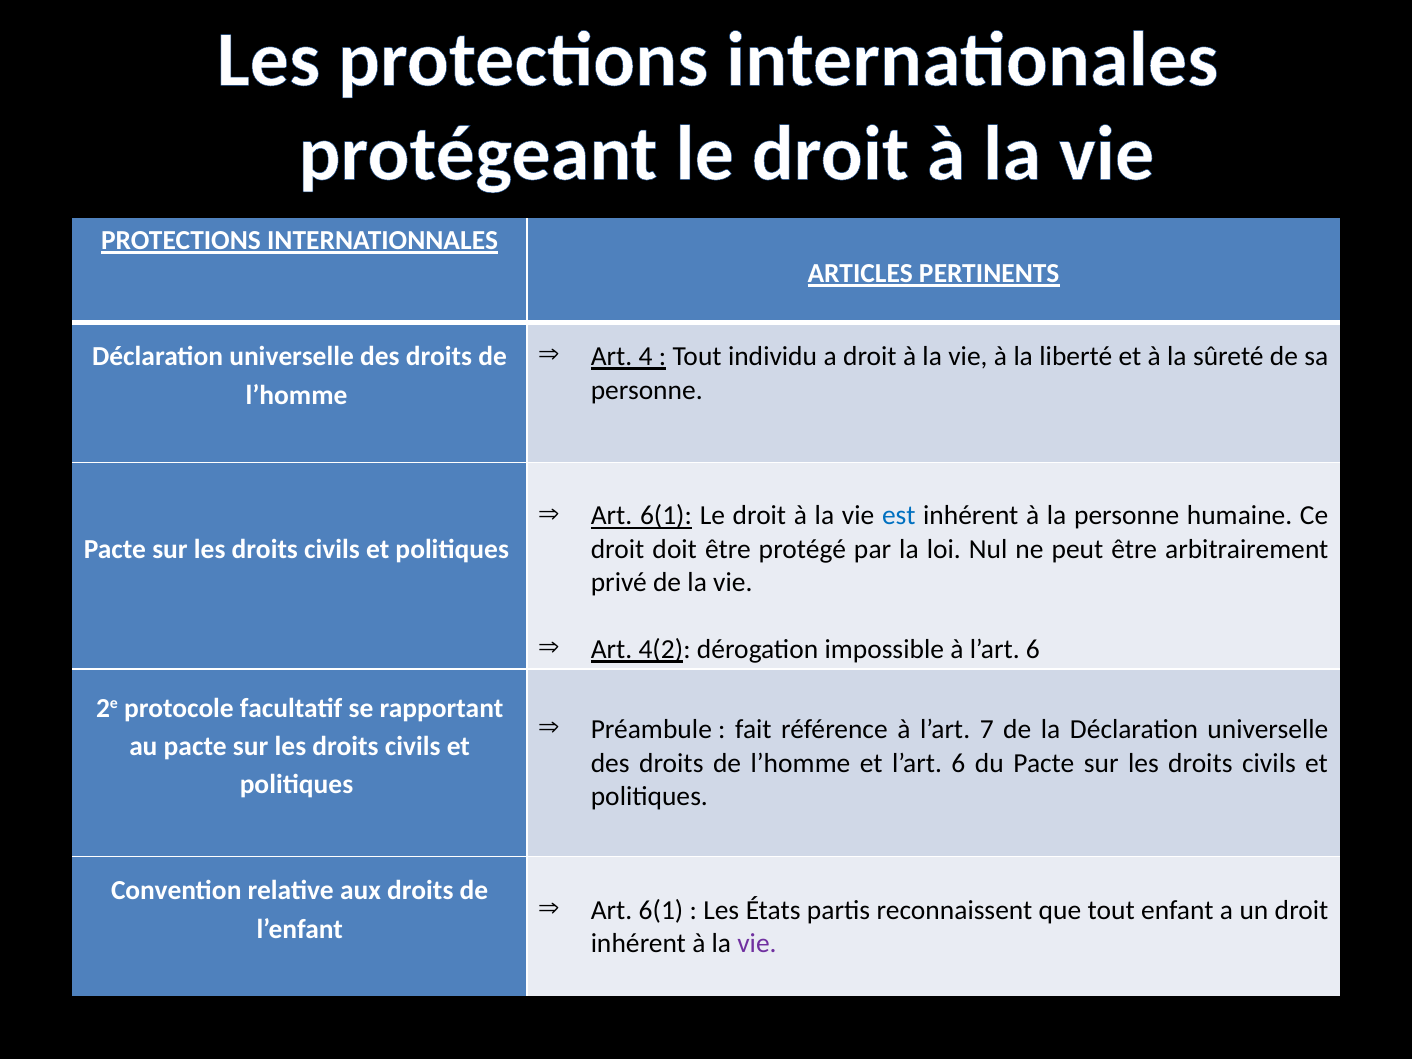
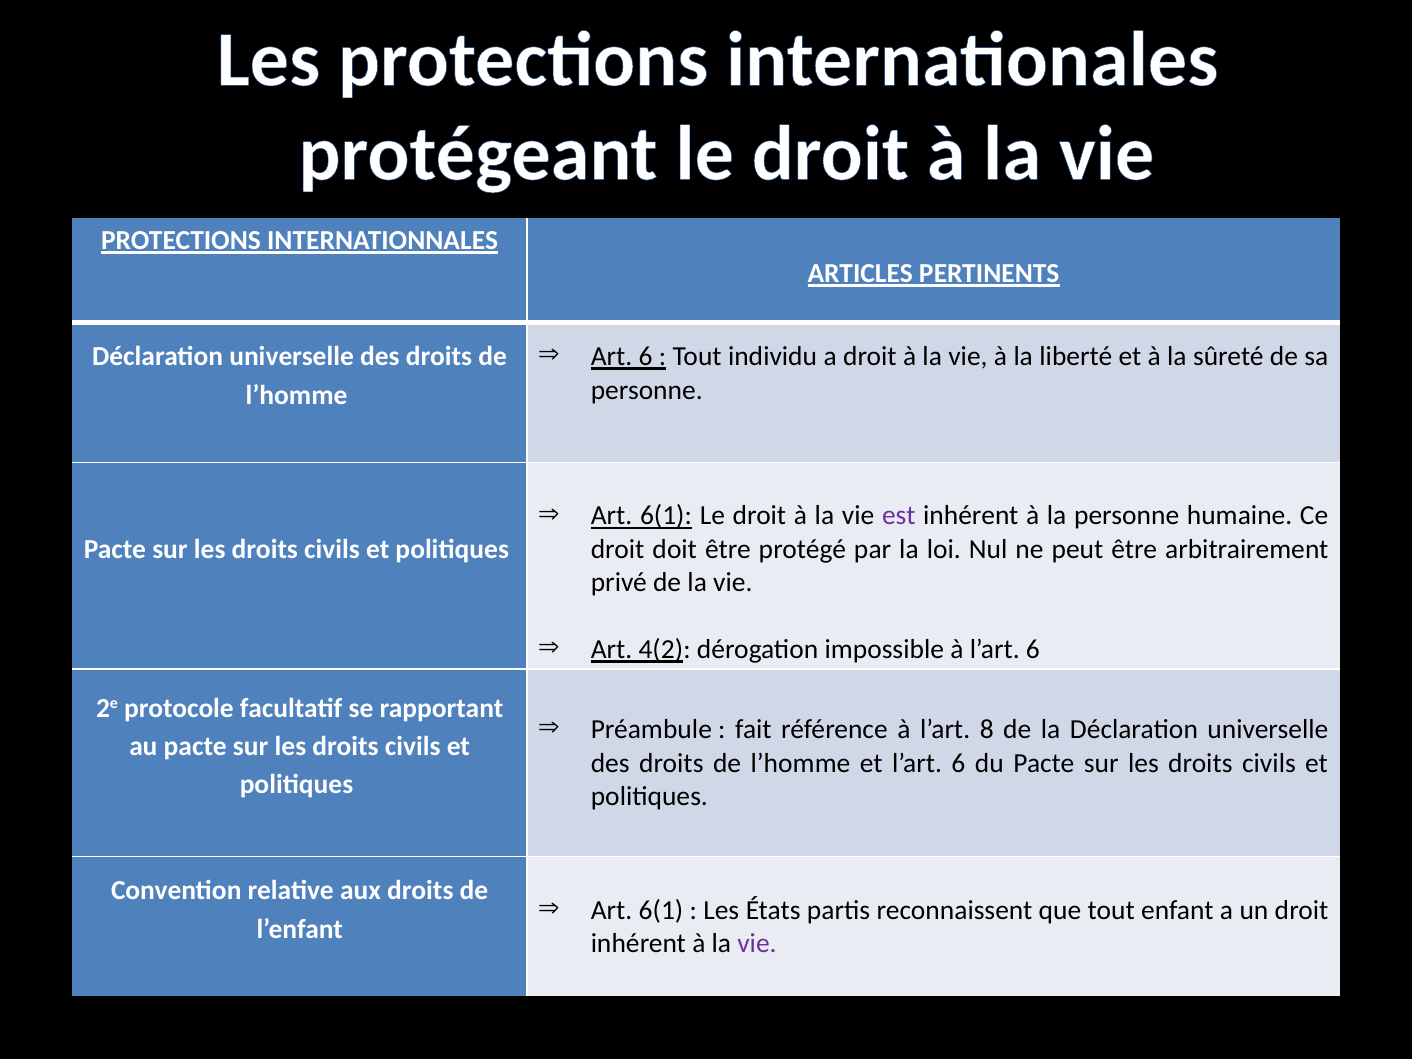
Art 4: 4 -> 6 (646, 357)
est colour: blue -> purple (899, 516)
7: 7 -> 8 (987, 730)
